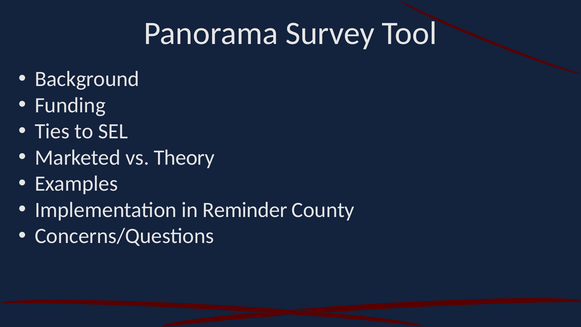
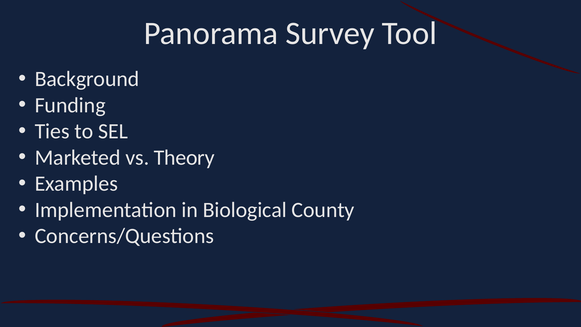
Reminder: Reminder -> Biological (245, 210)
